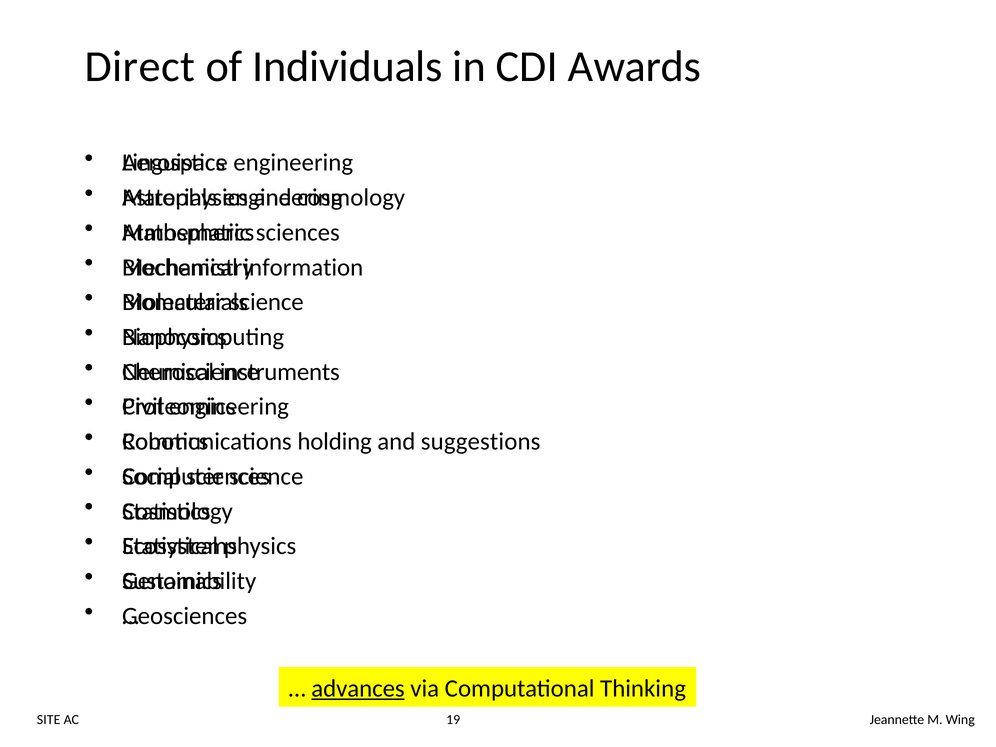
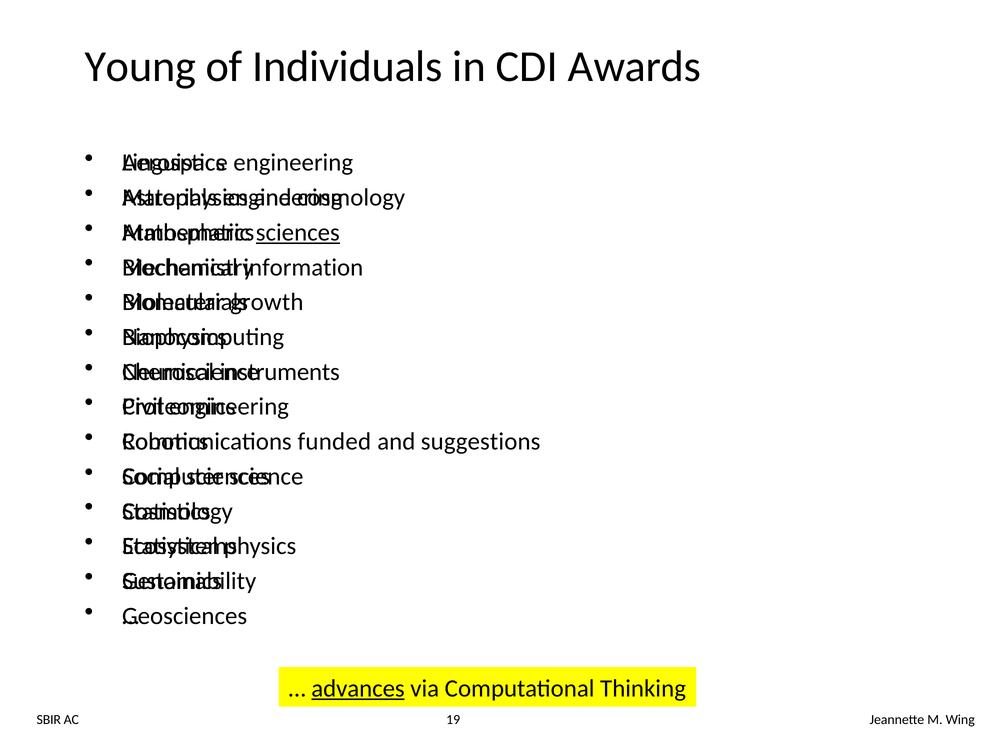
Direct: Direct -> Young (140, 67)
sciences underline: none -> present (298, 232)
science: science -> growth (267, 302)
holding: holding -> funded (334, 442)
SITE: SITE -> SBIR (49, 720)
